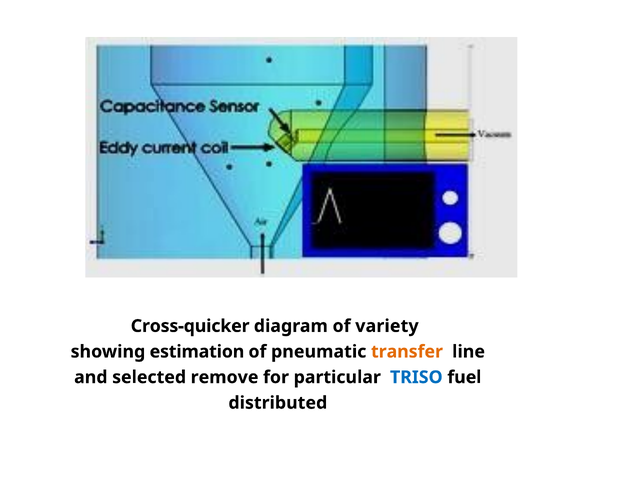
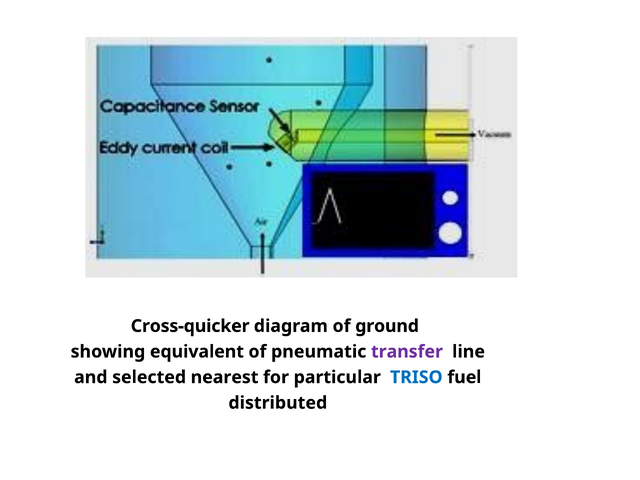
variety: variety -> ground (387, 326)
estimation: estimation -> equivalent (197, 352)
transfer colour: orange -> purple (407, 352)
remove: remove -> nearest (225, 377)
